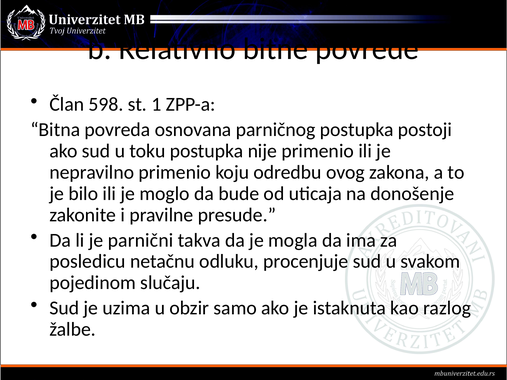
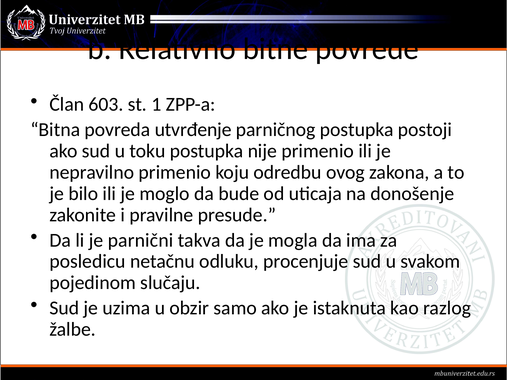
598: 598 -> 603 (106, 104)
osnovana: osnovana -> utvrđenje (193, 130)
